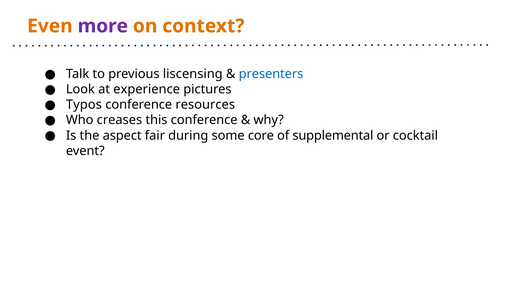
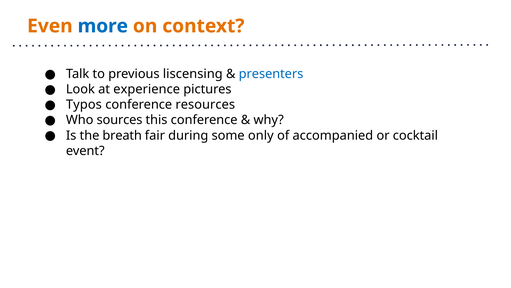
more colour: purple -> blue (103, 26)
creases: creases -> sources (120, 120)
aspect: aspect -> breath (122, 135)
core: core -> only (261, 135)
supplemental: supplemental -> accompanied (333, 135)
